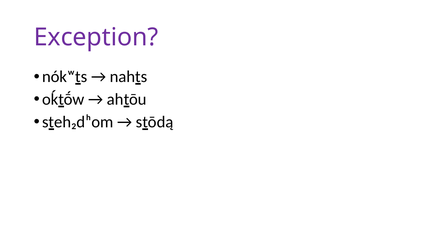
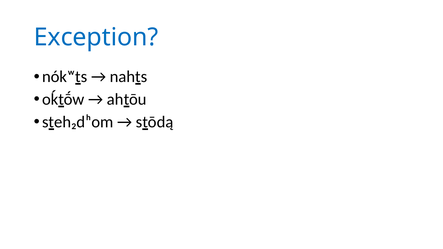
Exception colour: purple -> blue (96, 37)
